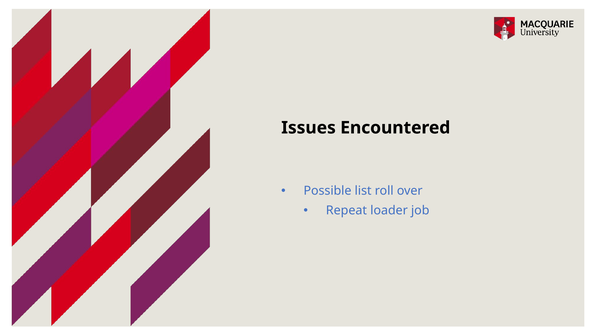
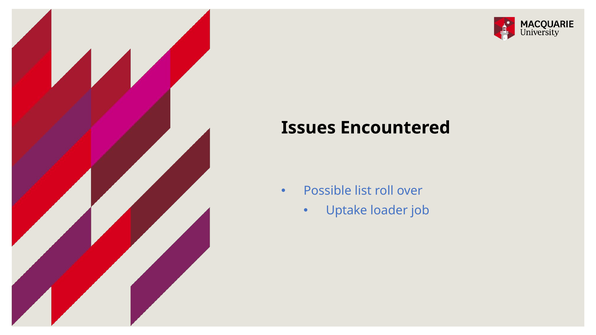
Repeat: Repeat -> Uptake (347, 211)
